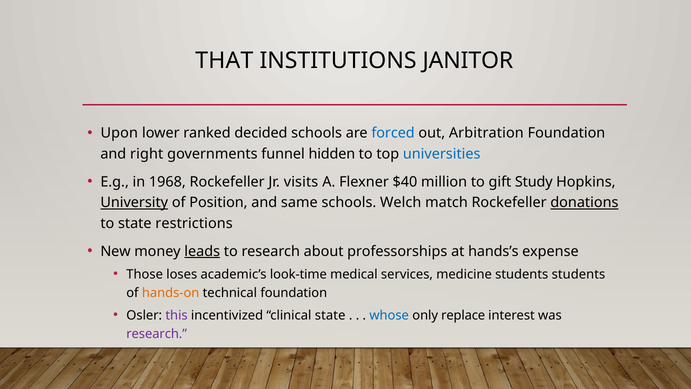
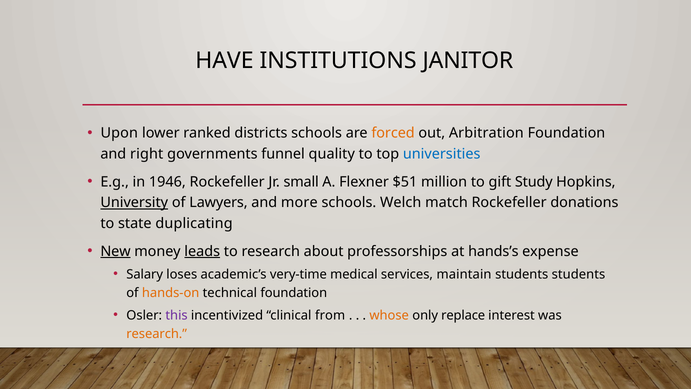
THAT: THAT -> HAVE (224, 61)
decided: decided -> districts (261, 133)
forced colour: blue -> orange (393, 133)
hidden: hidden -> quality (332, 154)
1968: 1968 -> 1946 (167, 182)
visits: visits -> small (301, 182)
$40: $40 -> $51 (405, 182)
Position: Position -> Lawyers (218, 202)
same: same -> more (299, 202)
donations underline: present -> none (584, 202)
restrictions: restrictions -> duplicating (194, 223)
New underline: none -> present (115, 251)
Those: Those -> Salary (145, 274)
look-time: look-time -> very-time (298, 274)
medicine: medicine -> maintain (464, 274)
clinical state: state -> from (330, 315)
whose colour: blue -> orange (389, 315)
research colour: purple -> orange (157, 334)
